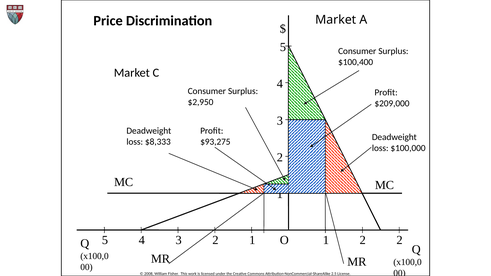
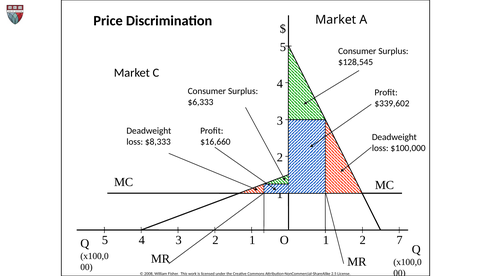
$100,400: $100,400 -> $128,545 (356, 62)
$2,950: $2,950 -> $6,333 (201, 102)
$209,000: $209,000 -> $339,602 (392, 104)
$93,275: $93,275 -> $16,660 (215, 142)
2 2: 2 -> 7 (400, 240)
